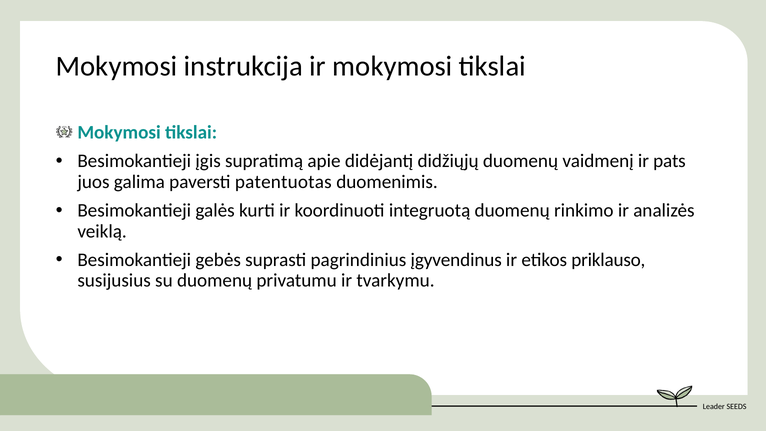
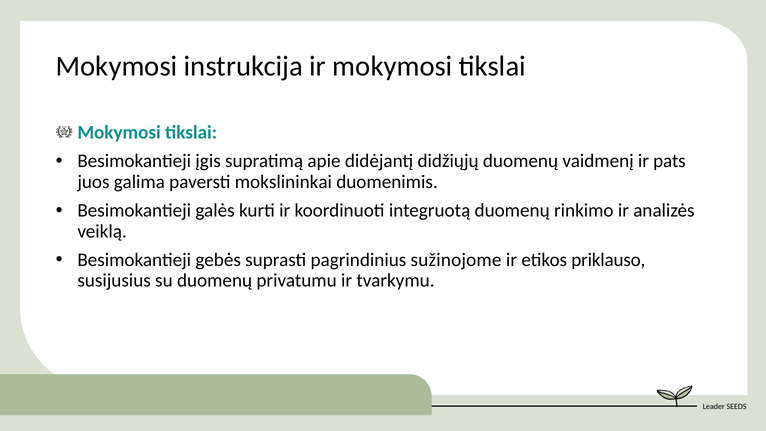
patentuotas: patentuotas -> mokslininkai (283, 182)
įgyvendinus: įgyvendinus -> sužinojome (456, 260)
